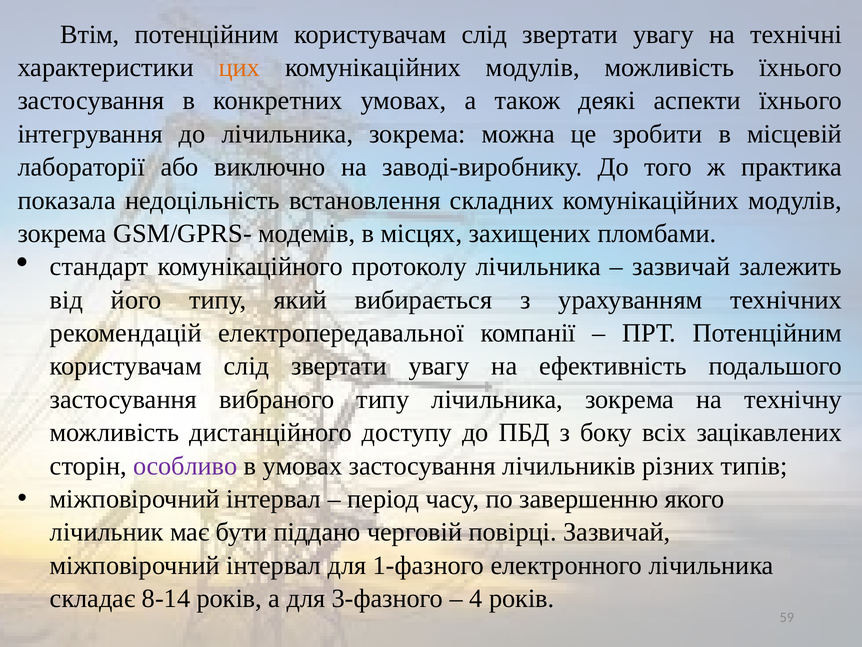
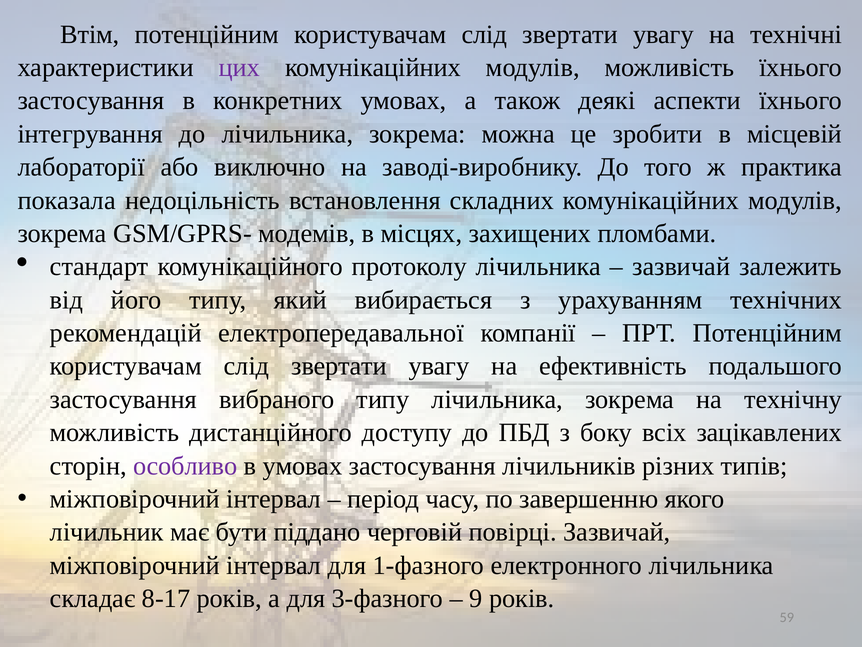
цих colour: orange -> purple (239, 68)
8-14: 8-14 -> 8-17 (166, 598)
4: 4 -> 9 (476, 598)
